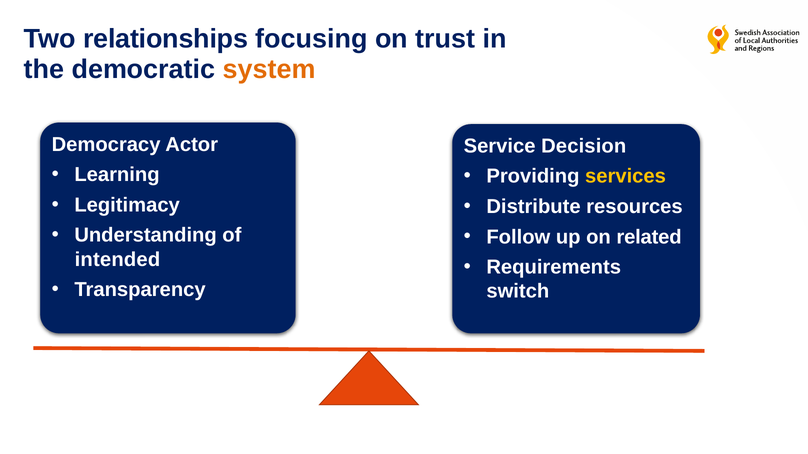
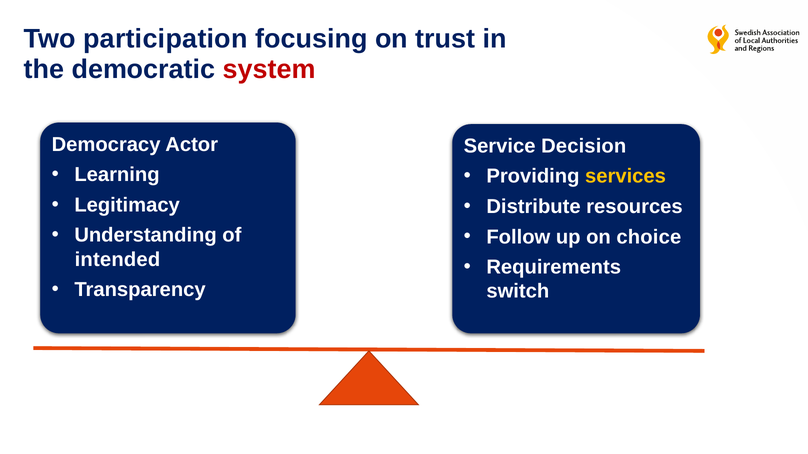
relationships: relationships -> participation (165, 39)
system colour: orange -> red (269, 70)
related: related -> choice (649, 237)
